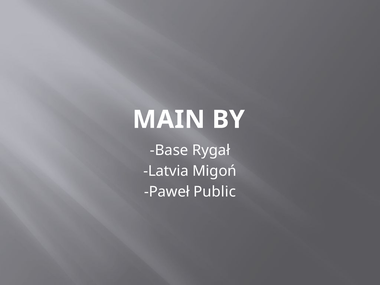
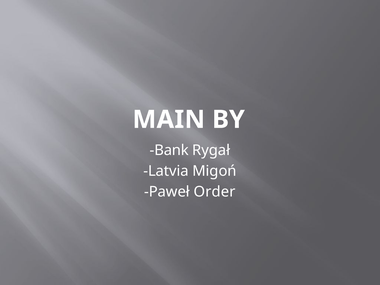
Base: Base -> Bank (169, 150)
Public: Public -> Order (215, 192)
